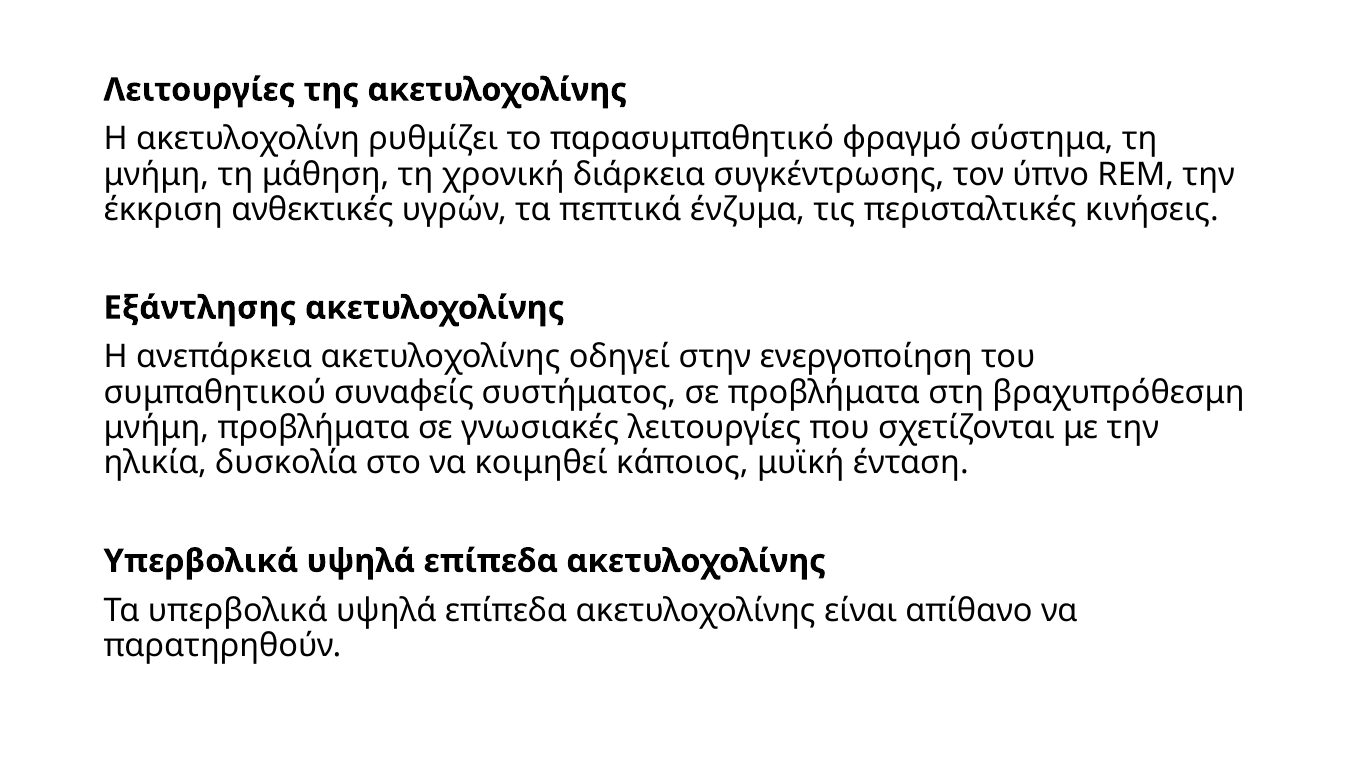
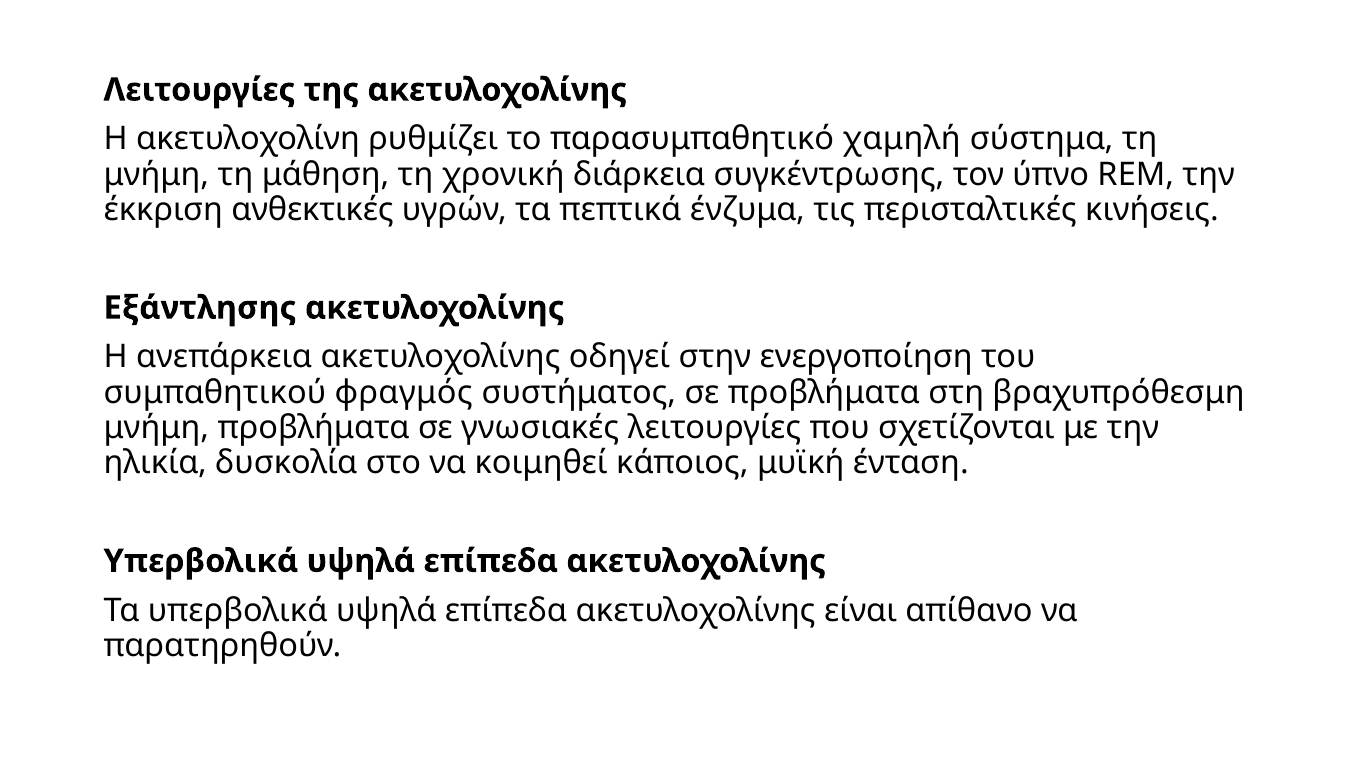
φραγμό: φραγμό -> χαμηλή (902, 139)
συναφείς: συναφείς -> φραγμός (404, 392)
